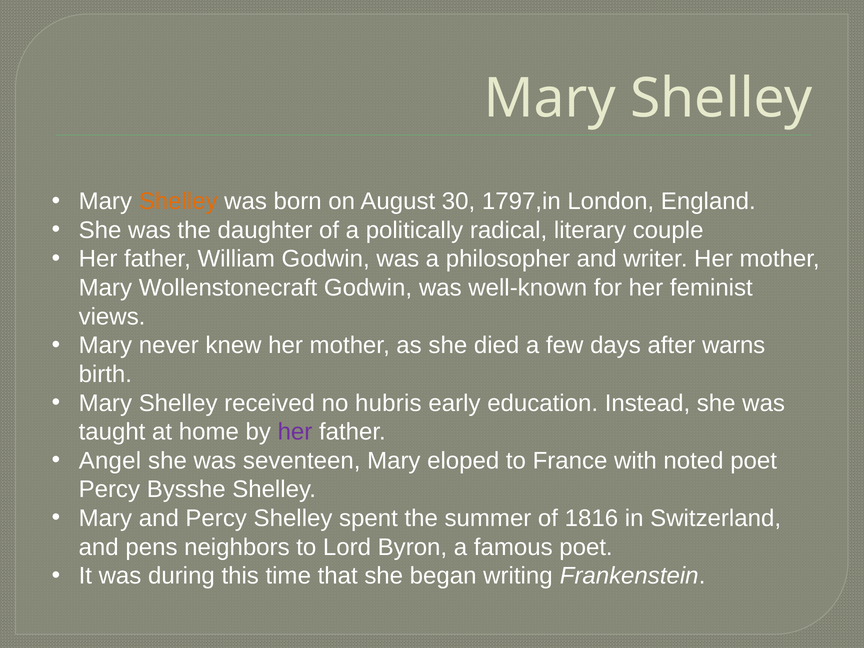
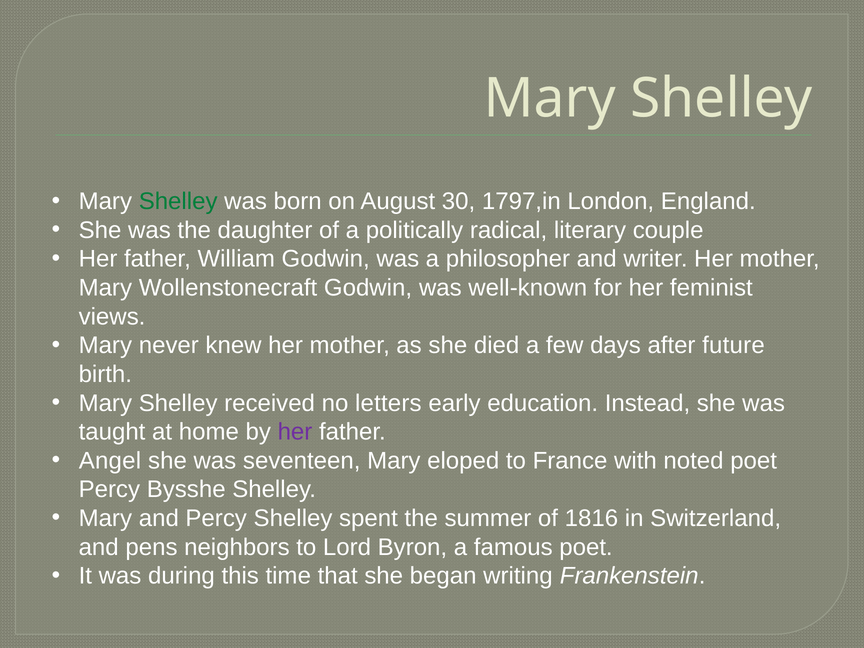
Shelley colour: orange -> green (178, 201)
warns: warns -> future (733, 345)
hubris: hubris -> letters (388, 403)
